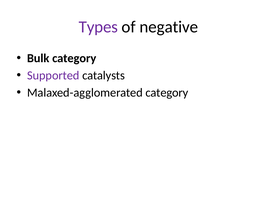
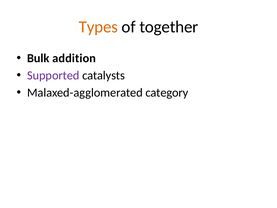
Types colour: purple -> orange (98, 27)
negative: negative -> together (169, 27)
Bulk category: category -> addition (74, 58)
